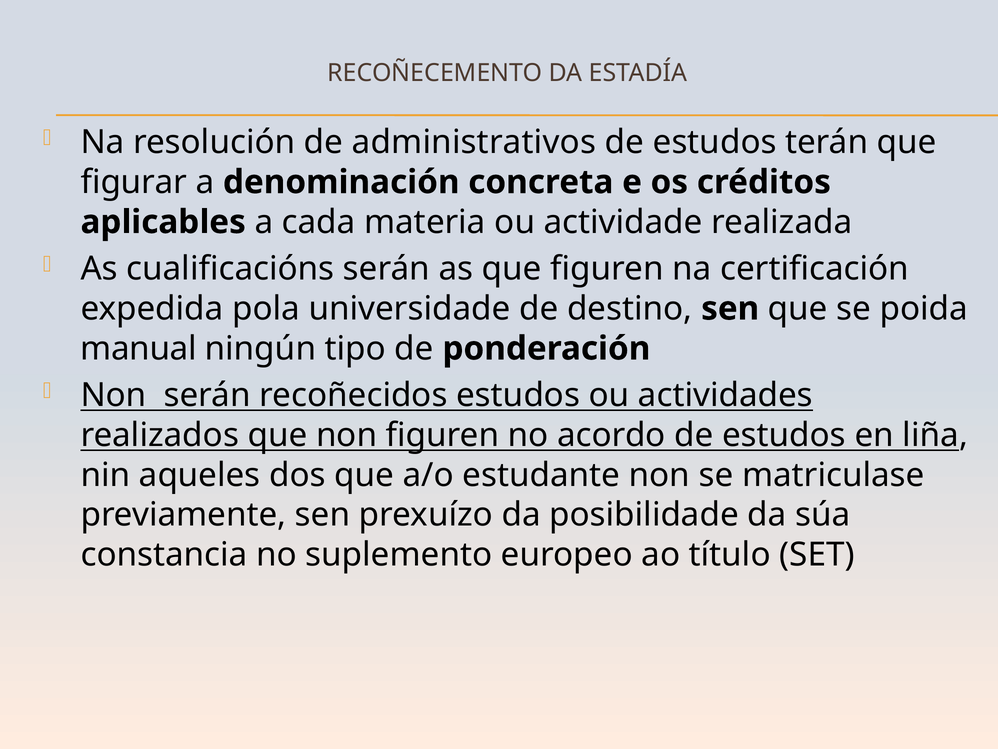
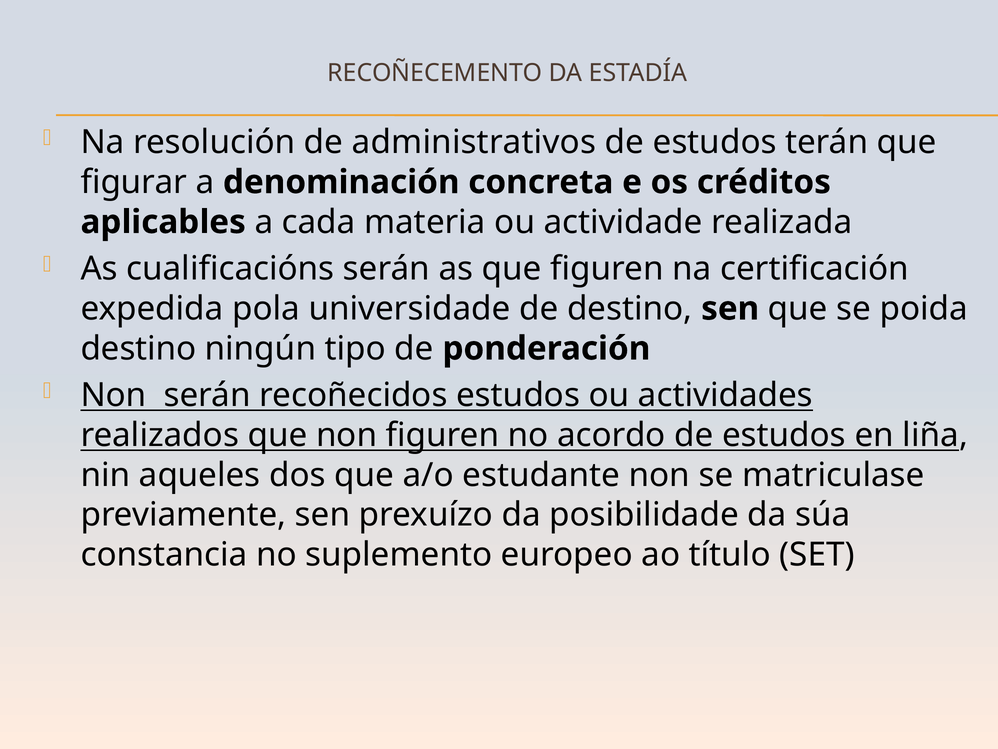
manual: manual -> destino (138, 348)
